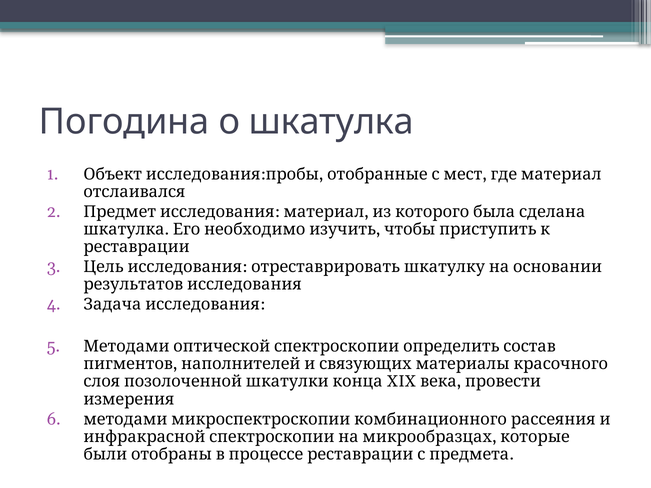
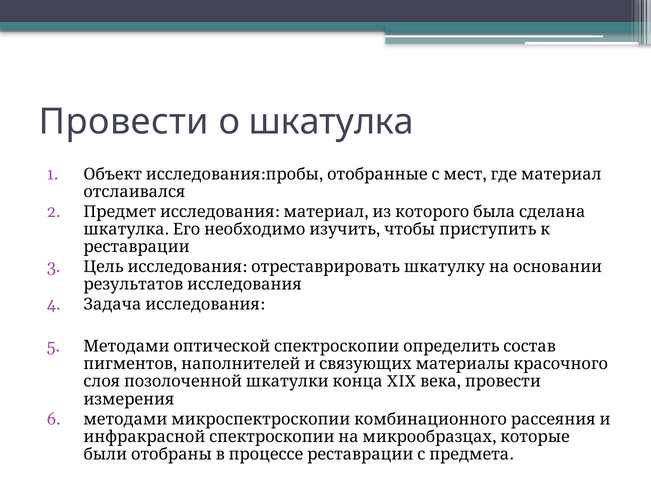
Погодина: Погодина -> Провести (124, 122)
